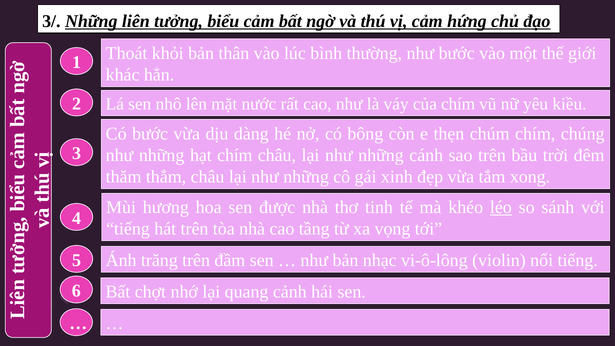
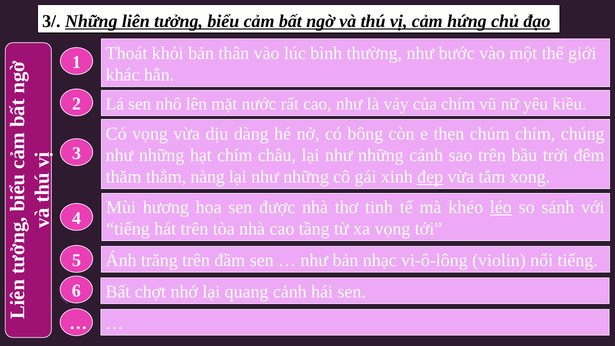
Có bước: bước -> vọng (150, 134)
thẳm châu: châu -> nàng (208, 177)
đẹp underline: none -> present (430, 177)
